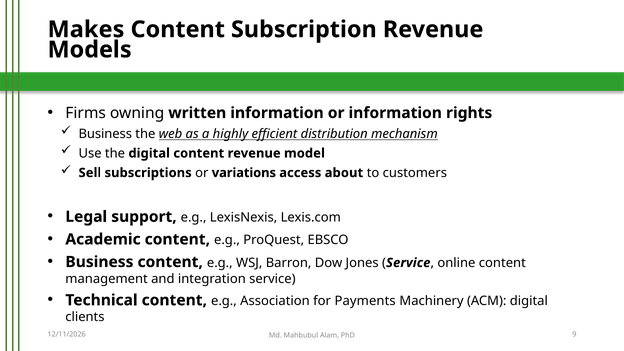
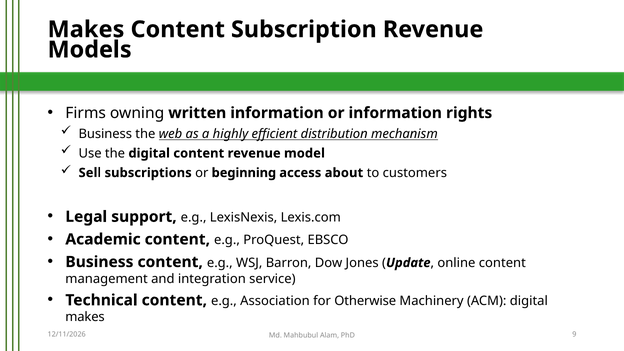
variations: variations -> beginning (244, 173)
Service: Service -> Update (408, 263)
Payments: Payments -> Otherwise (365, 301)
clients: clients -> makes (85, 317)
